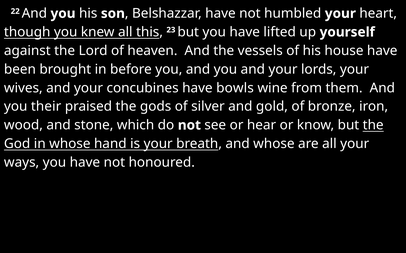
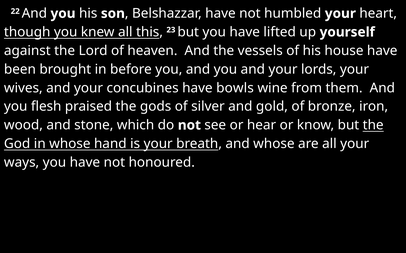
their: their -> flesh (46, 107)
